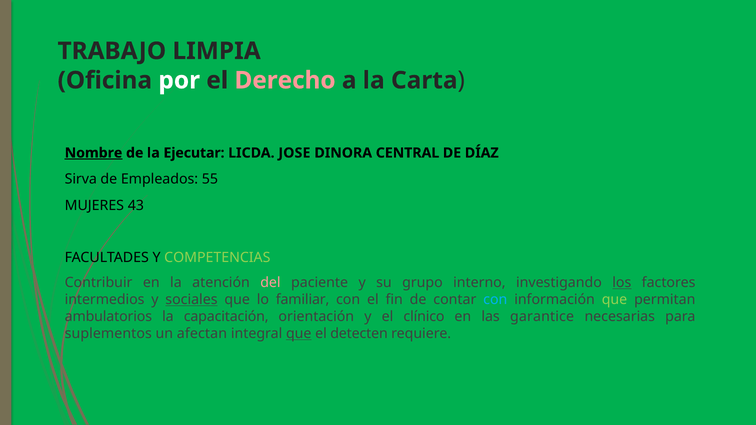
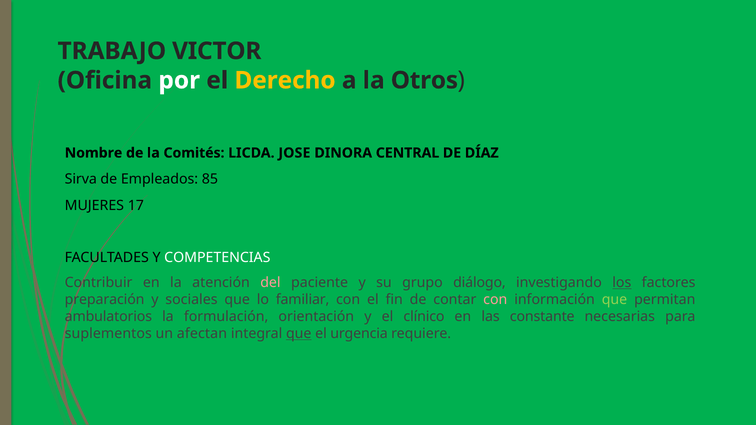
LIMPIA: LIMPIA -> VICTOR (217, 51)
Derecho colour: pink -> yellow (285, 80)
Carta: Carta -> Otros (424, 80)
Nombre underline: present -> none (94, 153)
Ejecutar: Ejecutar -> Comités (194, 153)
55: 55 -> 85 (210, 179)
43: 43 -> 17 (136, 205)
COMPETENCIAS colour: light green -> white (217, 258)
interno: interno -> diálogo (479, 283)
intermedios: intermedios -> preparación (105, 300)
sociales underline: present -> none (191, 300)
con colour: light blue -> pink (495, 300)
capacitación: capacitación -> formulación (226, 317)
garantice: garantice -> constante (542, 317)
detecten: detecten -> urgencia (359, 334)
